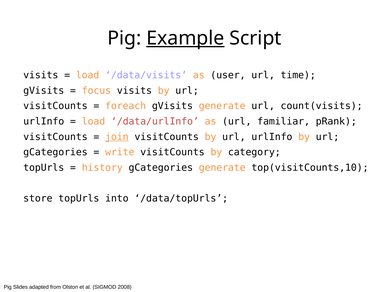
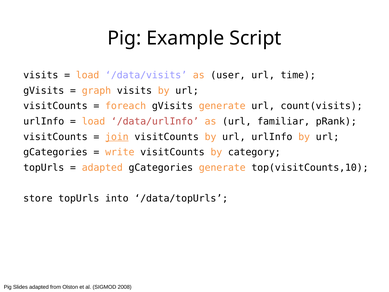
Example underline: present -> none (185, 38)
focus: focus -> graph (96, 91)
history: history -> adapted (102, 167)
